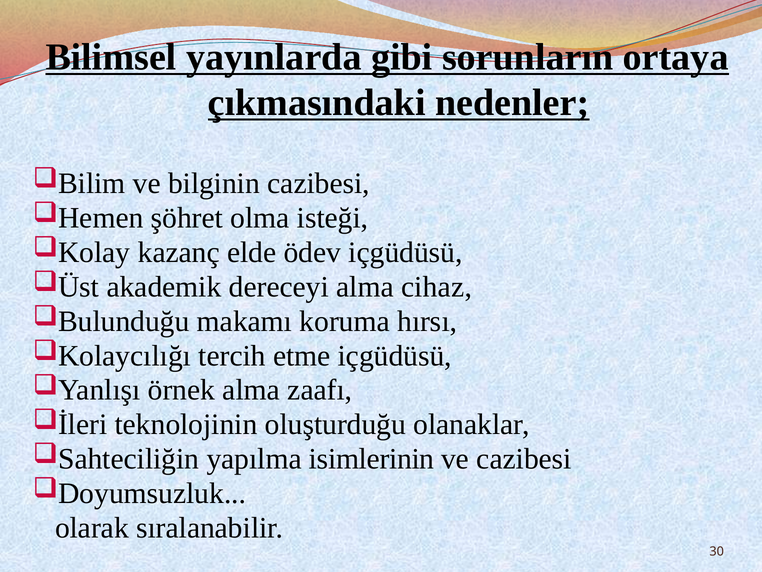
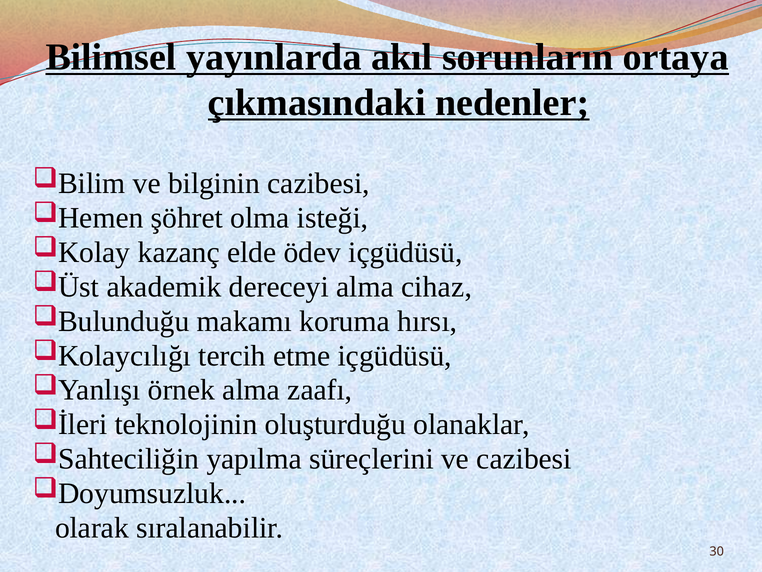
gibi: gibi -> akıl (402, 57)
isimlerinin: isimlerinin -> süreçlerini (372, 459)
